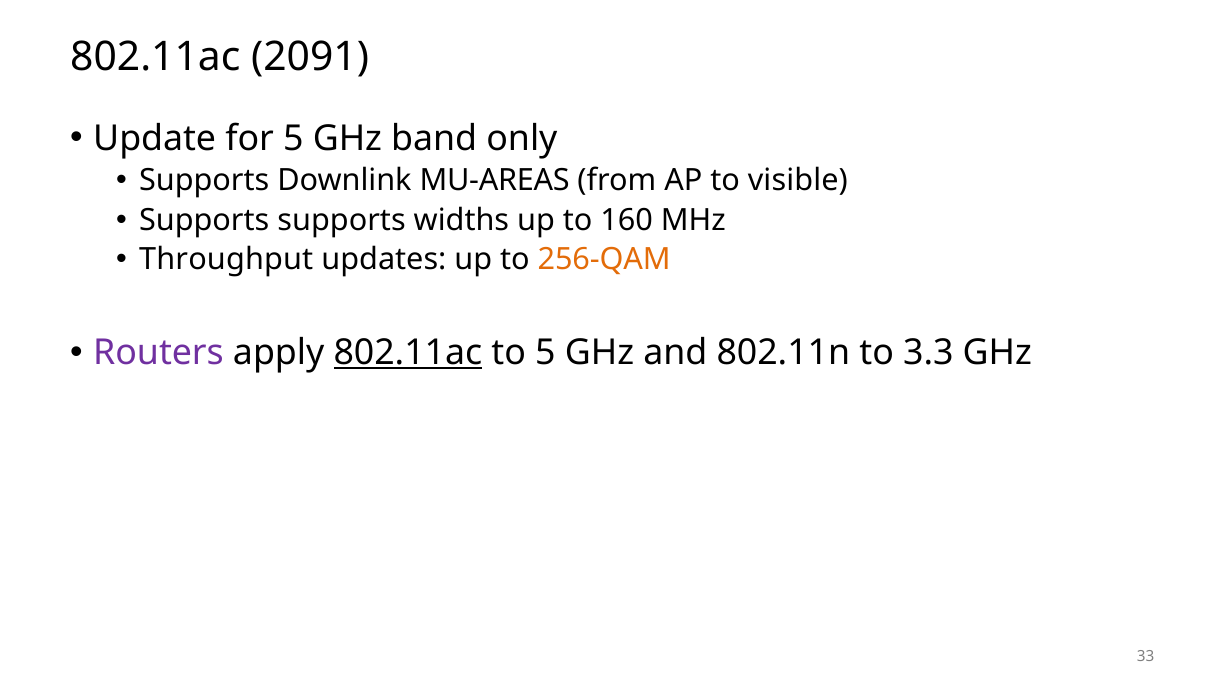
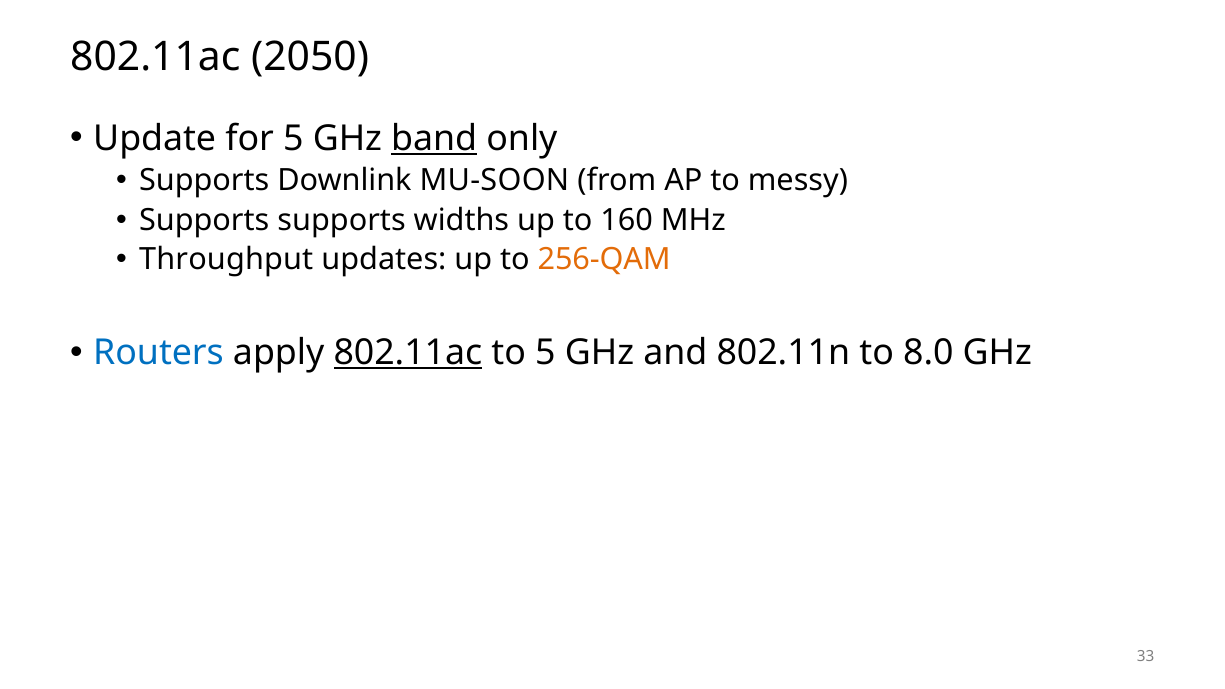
2091: 2091 -> 2050 (310, 57)
band underline: none -> present (434, 139)
MU-AREAS: MU-AREAS -> MU-SOON (494, 181)
visible: visible -> messy (798, 181)
Routers colour: purple -> blue (159, 353)
3.3: 3.3 -> 8.0 (928, 353)
